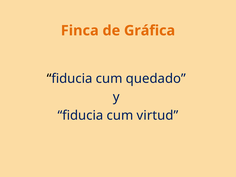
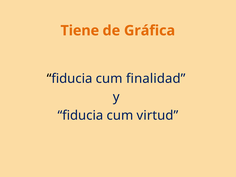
Finca: Finca -> Tiene (80, 31)
quedado: quedado -> finalidad (156, 79)
